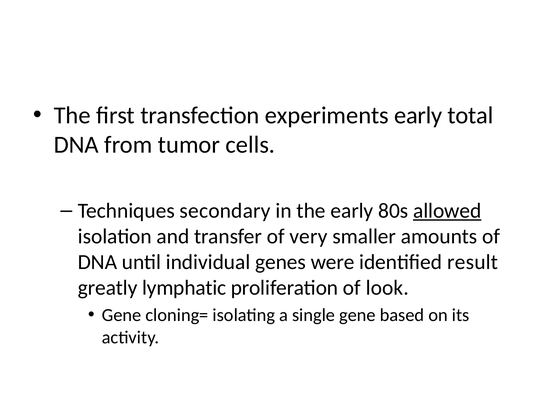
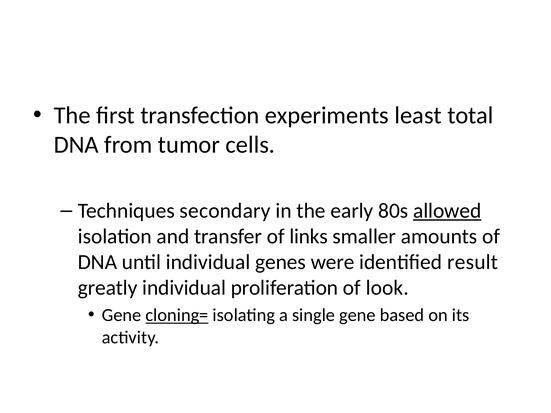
experiments early: early -> least (418, 116)
very: very -> links (309, 237)
greatly lymphatic: lymphatic -> individual (184, 288)
cloning= underline: none -> present (177, 315)
